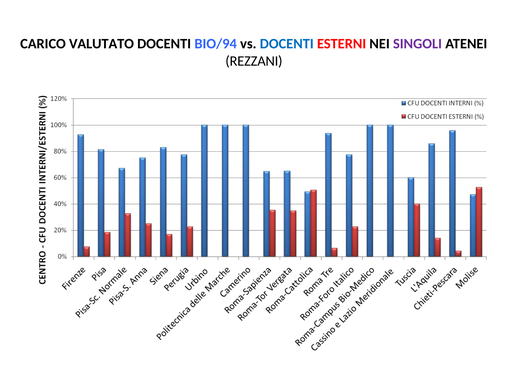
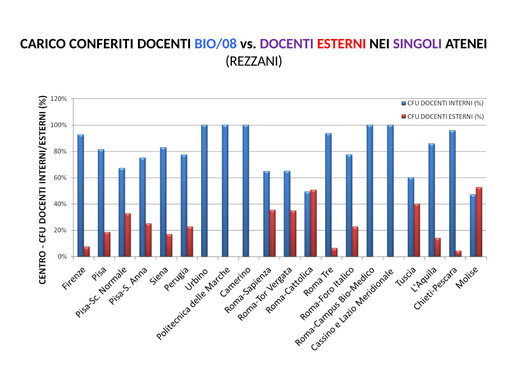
VALUTATO: VALUTATO -> CONFERITI (101, 44)
BIO/94: BIO/94 -> BIO/08 (216, 44)
DOCENTI colour: blue -> purple (287, 44)
